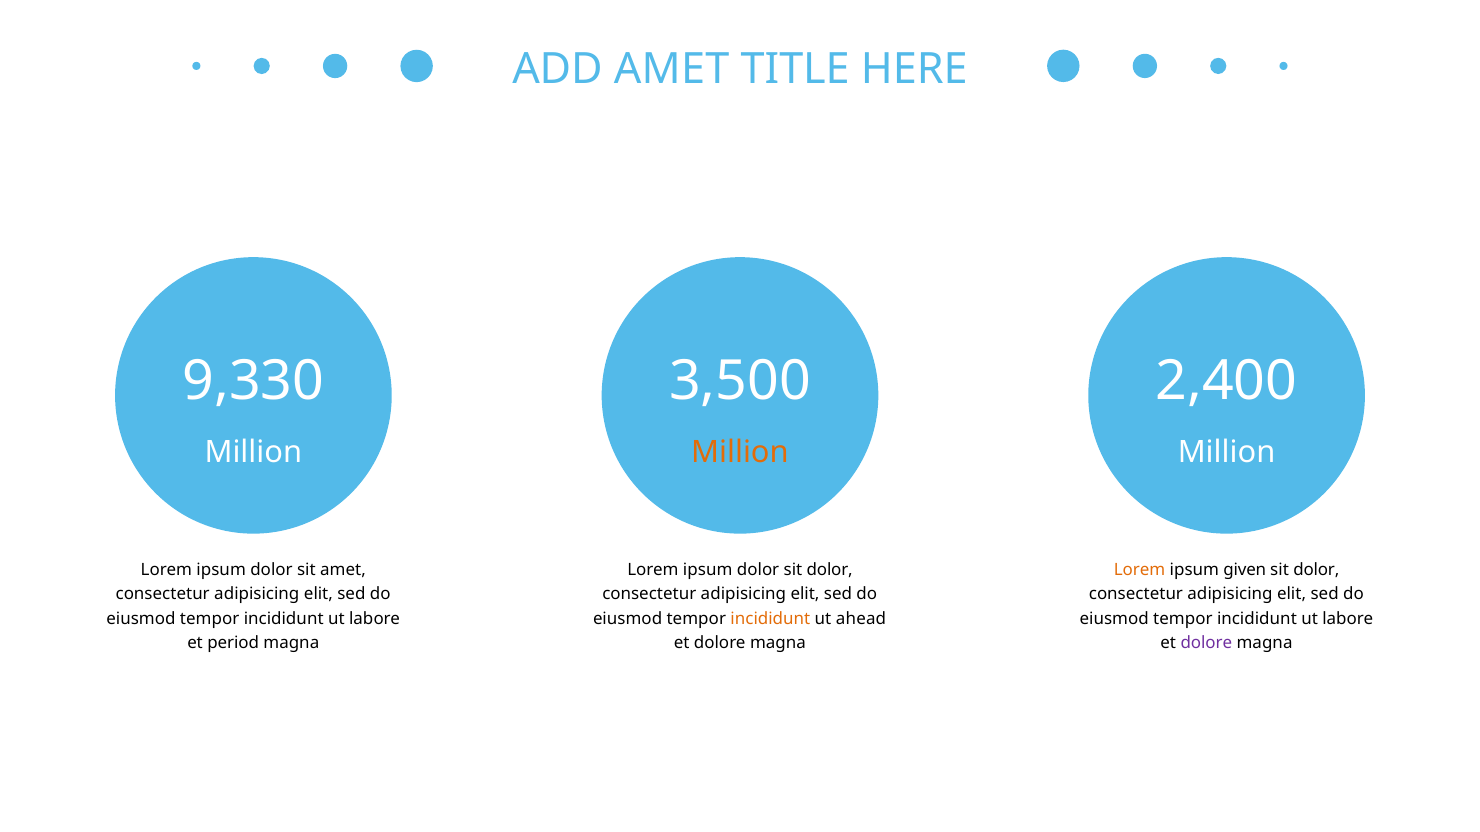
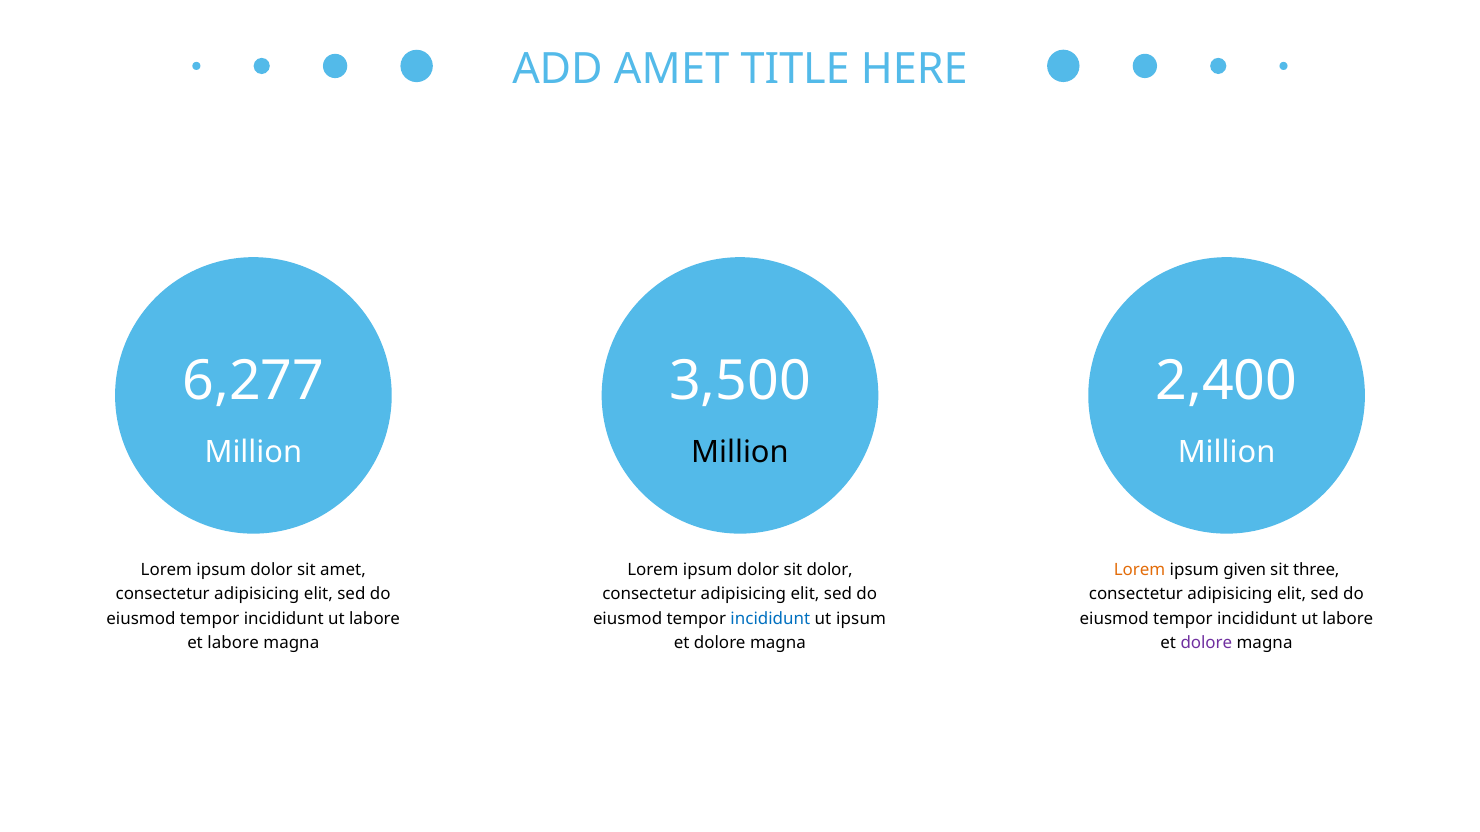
9,330: 9,330 -> 6,277 (253, 381)
Million colour: orange -> black (740, 453)
dolor: dolor -> three (1316, 570)
incididunt colour: orange -> blue (770, 619)
ut ahead: ahead -> ipsum (861, 619)
et period: period -> labore (233, 643)
